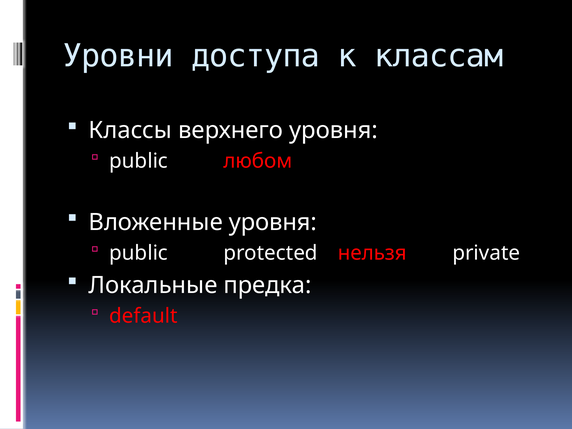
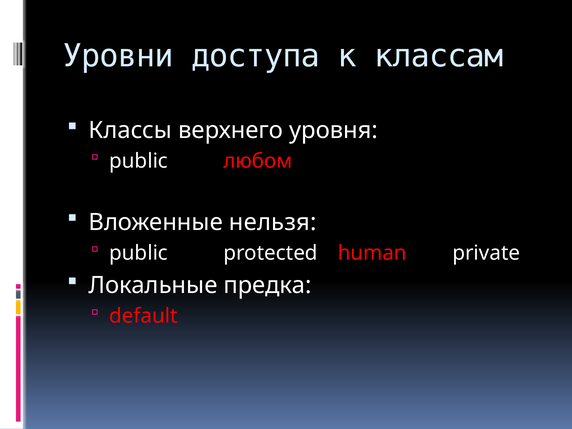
Вложенные уровня: уровня -> нельзя (273, 222)
нельзя: нельзя -> human (372, 253)
